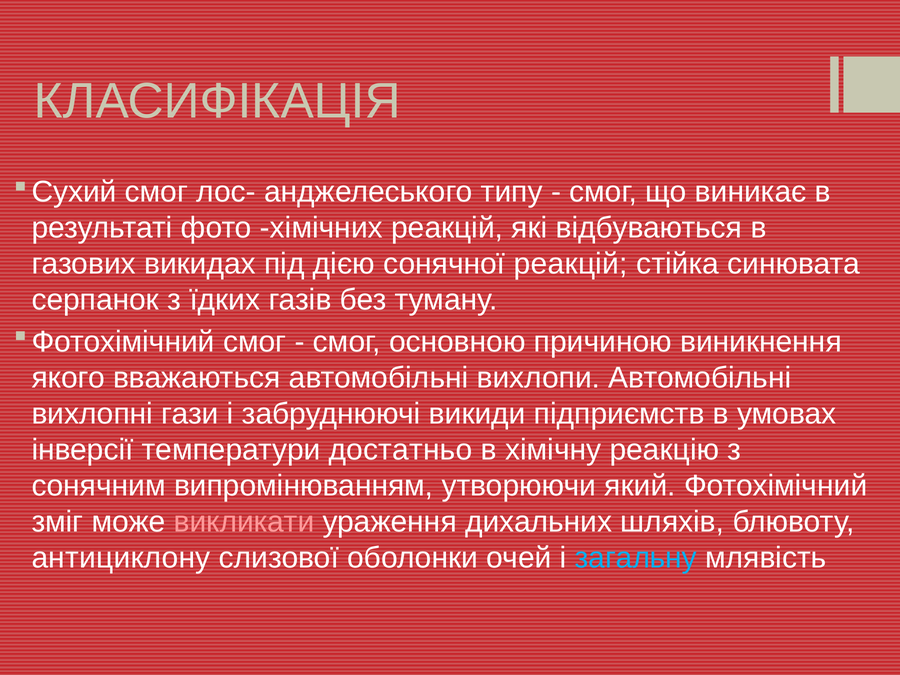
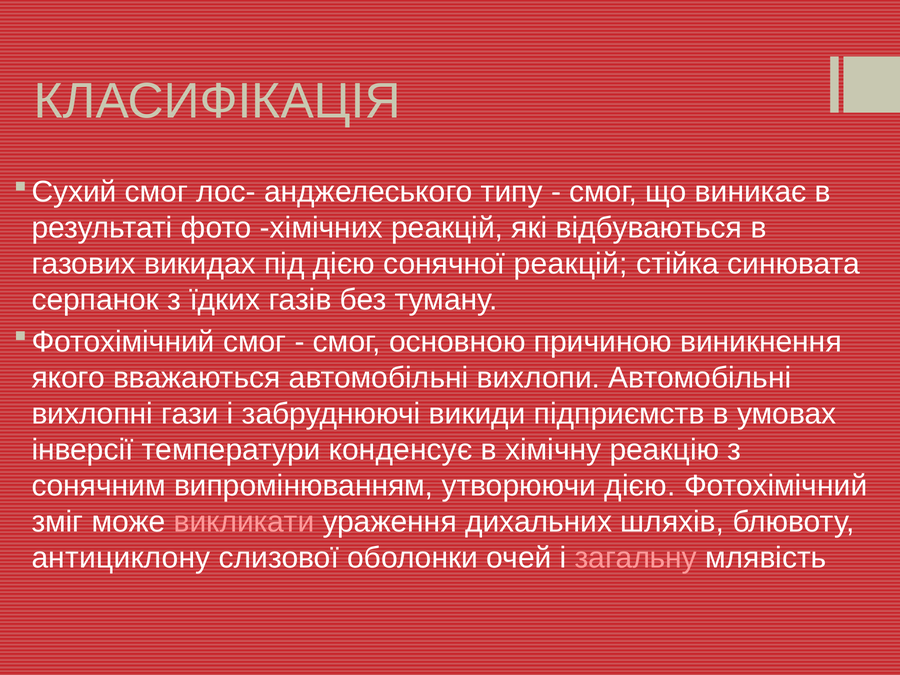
достатньо: достатньо -> конденсує (401, 450)
утворюючи який: який -> дією (640, 486)
загальну colour: light blue -> pink (636, 558)
